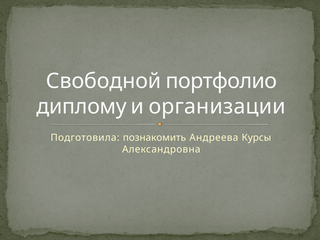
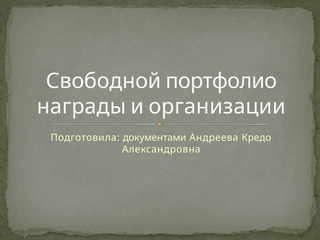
диплому: диплому -> награды (81, 107)
познакомить: познакомить -> документами (155, 138)
Курсы: Курсы -> Кредо (256, 138)
